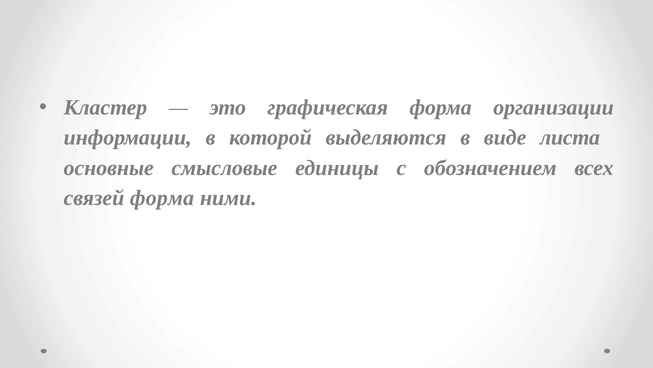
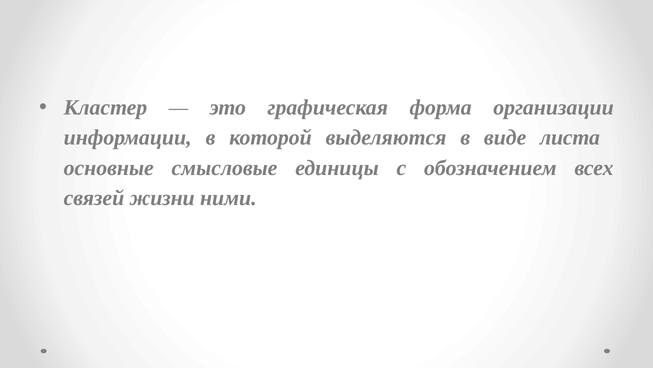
связей форма: форма -> жизни (162, 198)
